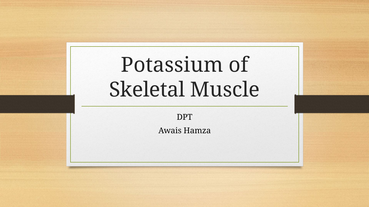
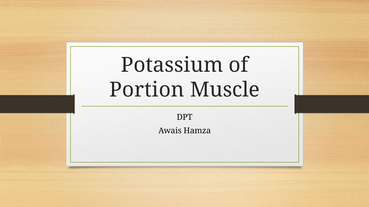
Skeletal: Skeletal -> Portion (147, 90)
